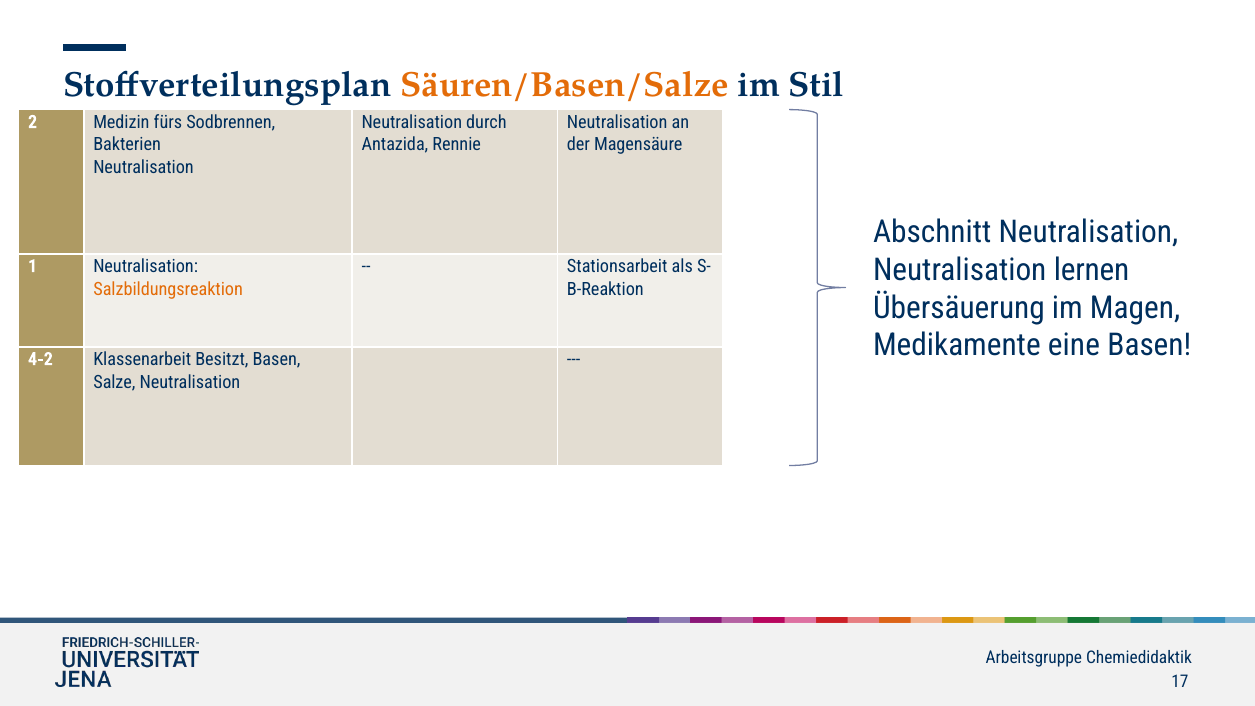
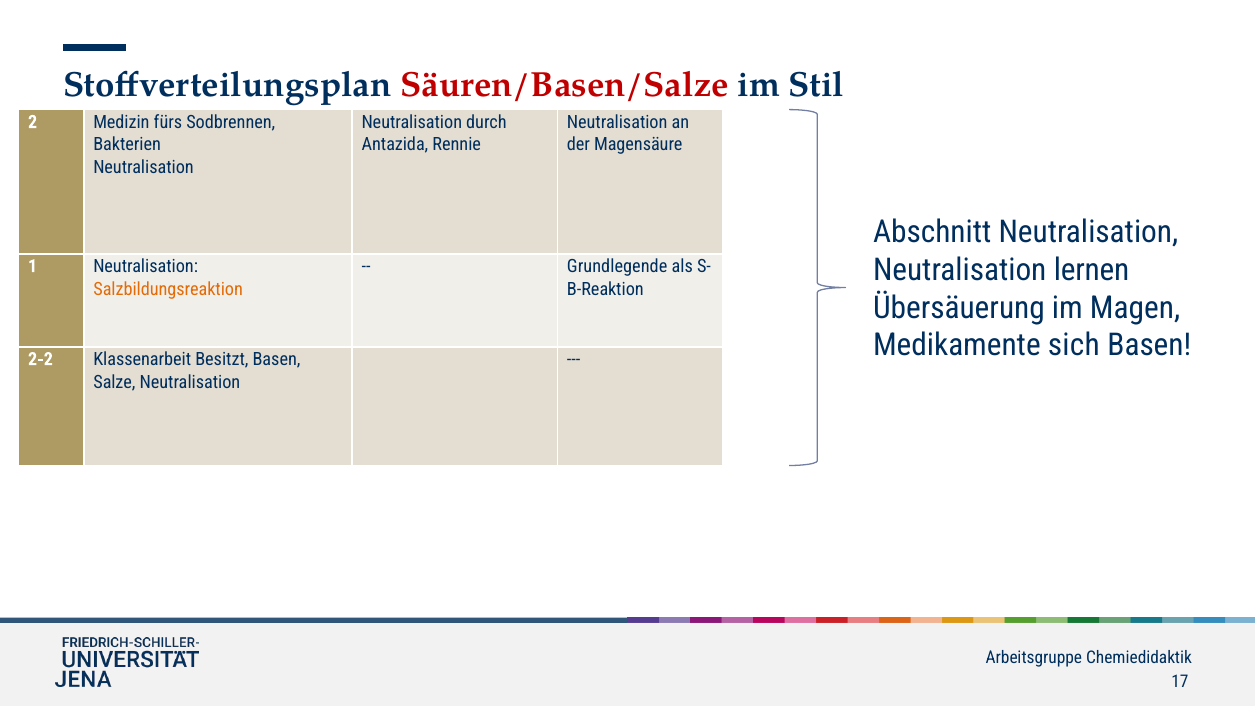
Säuren/Basen/Salze colour: orange -> red (565, 85)
Stationsarbeit: Stationsarbeit -> Grundlegende (617, 266)
eine: eine -> sich (1074, 345)
4-2: 4-2 -> 2-2 (40, 359)
